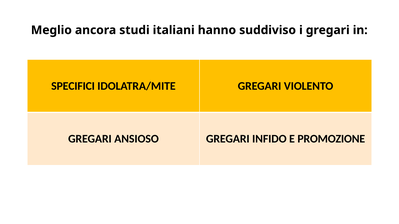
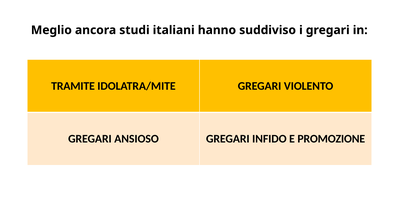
SPECIFICI: SPECIFICI -> TRAMITE (73, 86)
